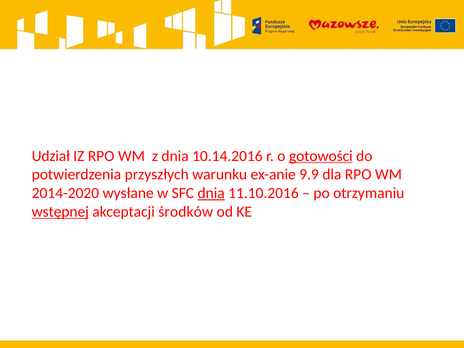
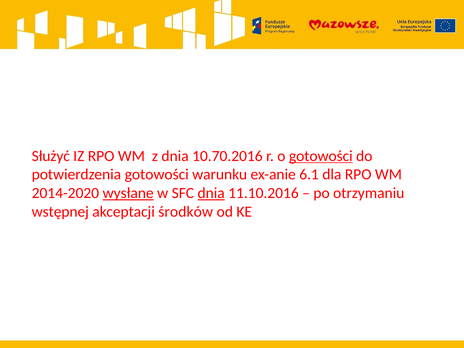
Udział: Udział -> Służyć (51, 156)
10.14.2016: 10.14.2016 -> 10.70.2016 (227, 156)
potwierdzenia przyszłych: przyszłych -> gotowości (157, 175)
9.9: 9.9 -> 6.1 (309, 175)
wysłane underline: none -> present (128, 193)
wstępnej underline: present -> none (60, 212)
